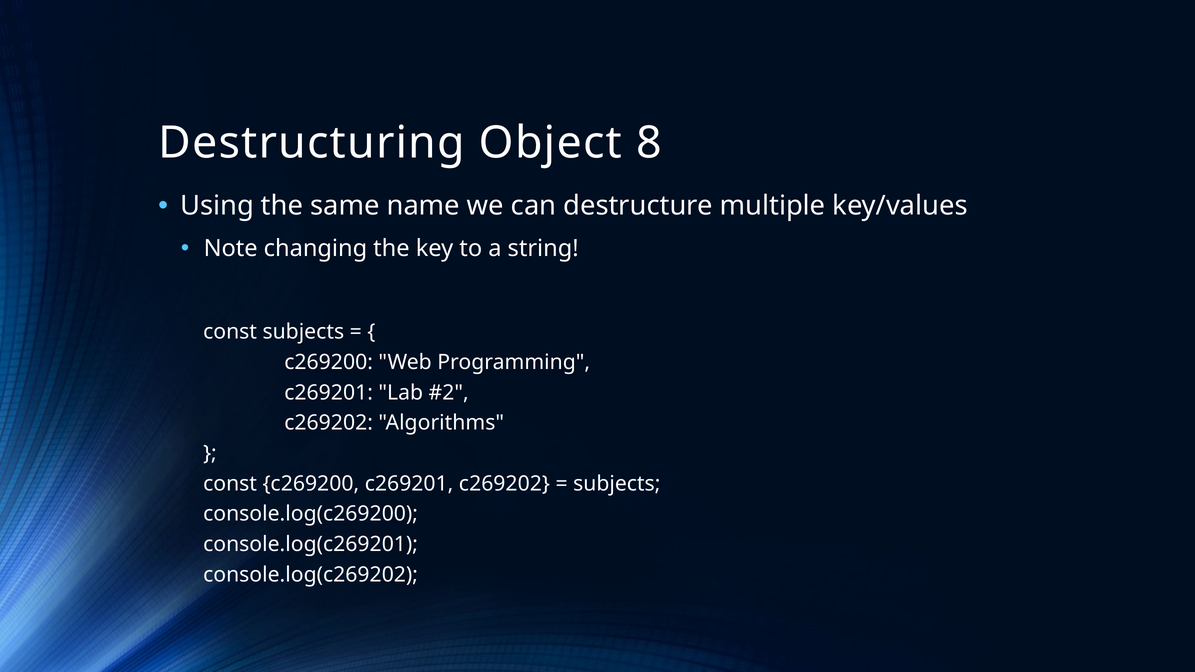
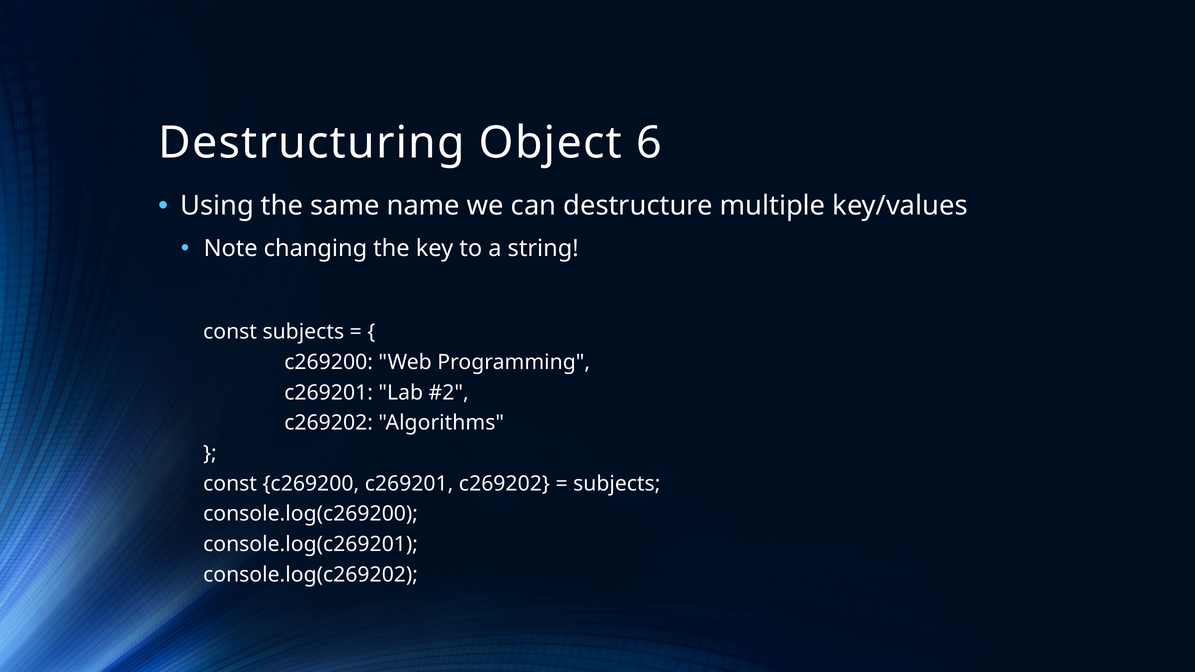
8: 8 -> 6 (649, 143)
